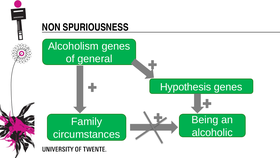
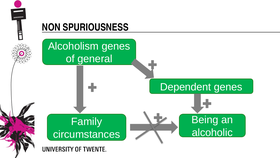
Hypothesis: Hypothesis -> Dependent (186, 87)
